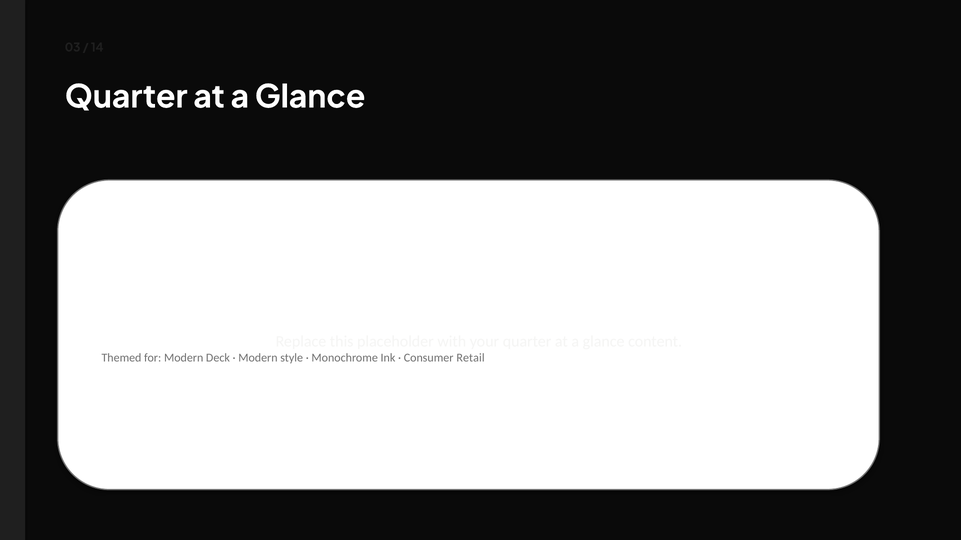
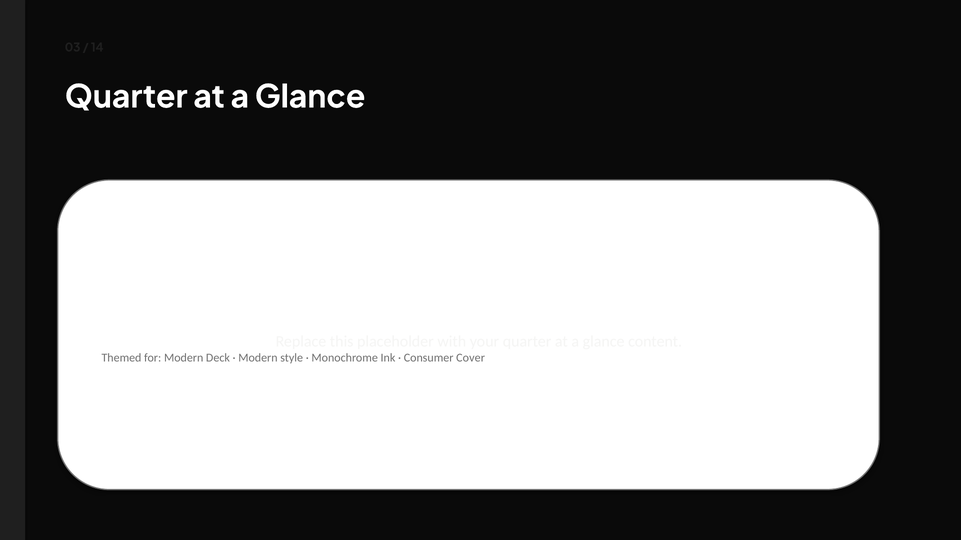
Retail: Retail -> Cover (471, 358)
